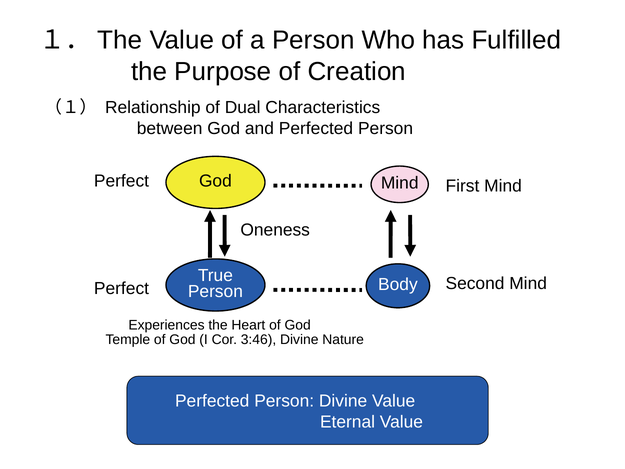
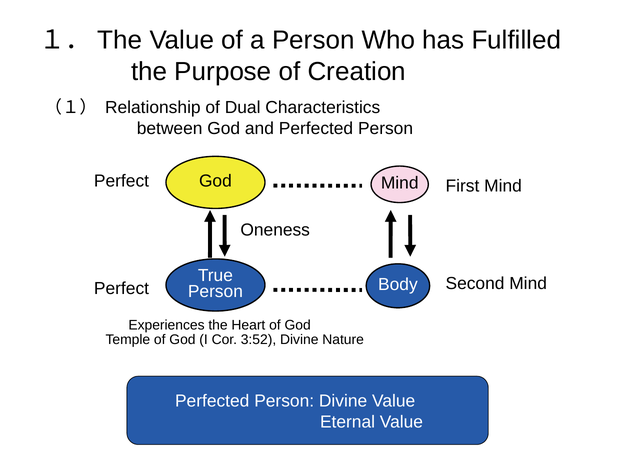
3:46: 3:46 -> 3:52 (259, 340)
